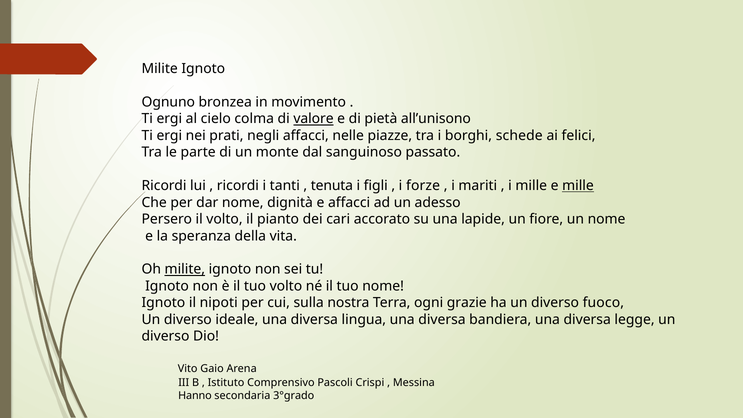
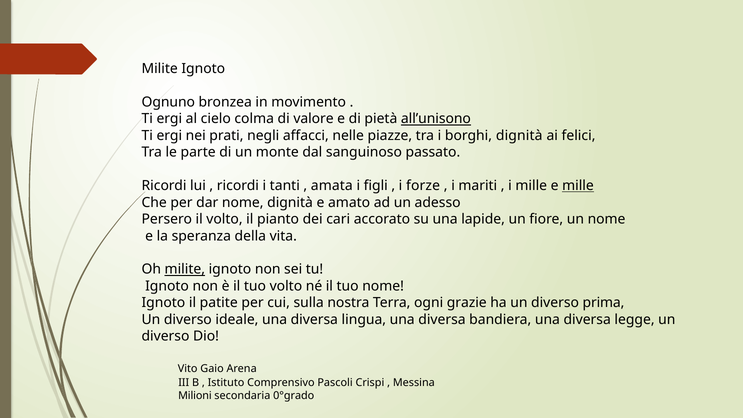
valore underline: present -> none (314, 119)
all’unisono underline: none -> present (436, 119)
borghi schede: schede -> dignità (519, 136)
tenuta: tenuta -> amata (332, 186)
e affacci: affacci -> amato (349, 202)
nipoti: nipoti -> patite (219, 303)
fuoco: fuoco -> prima (604, 303)
Hanno: Hanno -> Milioni (195, 395)
3°grado: 3°grado -> 0°grado (294, 395)
